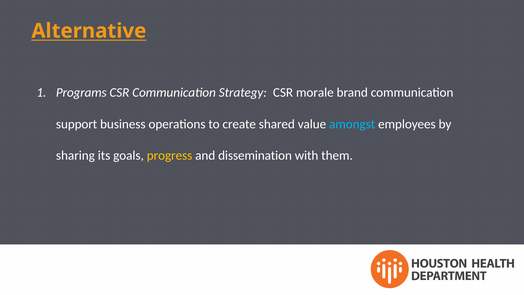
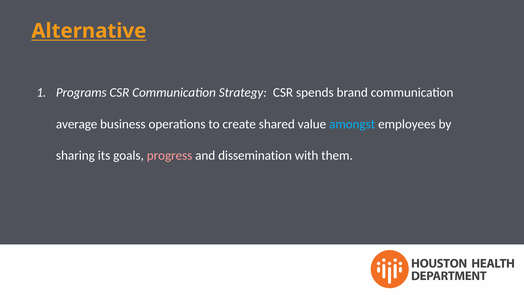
morale: morale -> spends (315, 93)
support: support -> average (77, 124)
progress colour: yellow -> pink (170, 155)
